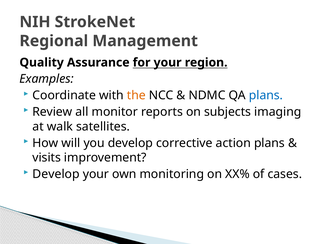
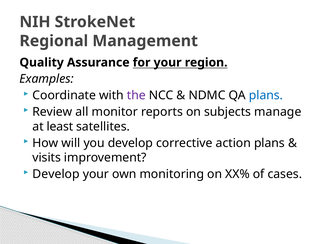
the colour: orange -> purple (136, 95)
imaging: imaging -> manage (278, 112)
walk: walk -> least (60, 126)
